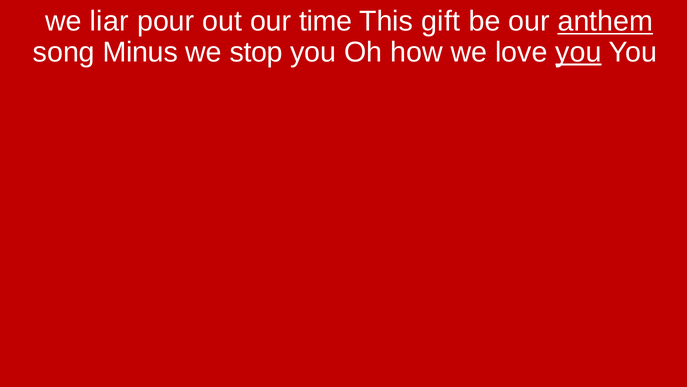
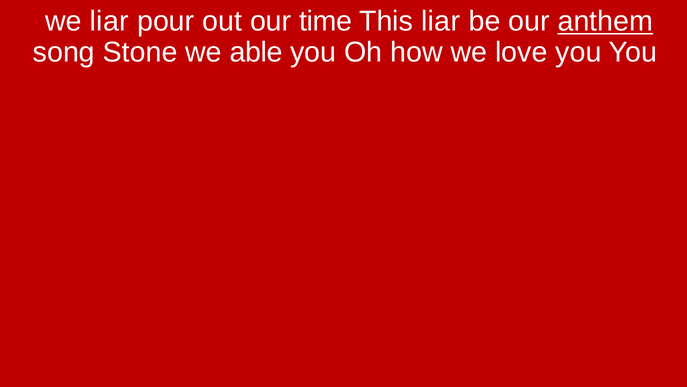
This gift: gift -> liar (441, 21)
Minus: Minus -> Stone (140, 52)
stop: stop -> able (256, 52)
you underline: present -> none (578, 52)
